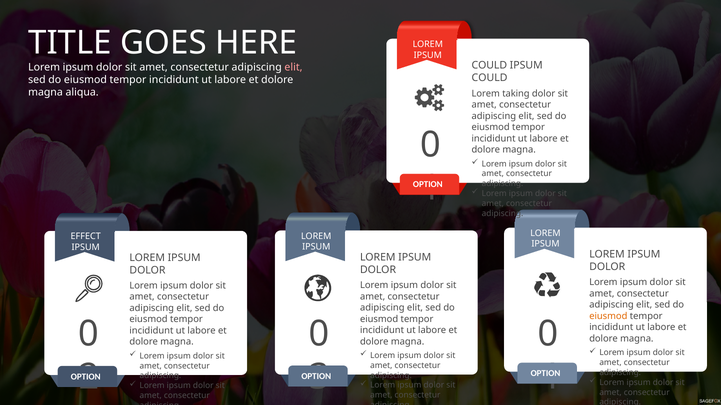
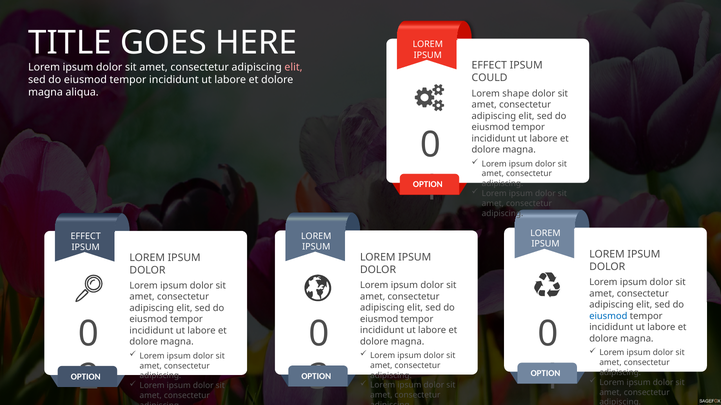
COULD: COULD -> EFFECT (489, 66)
taking: taking -> shape (516, 94)
eiusmod colour: orange -> blue (608, 317)
